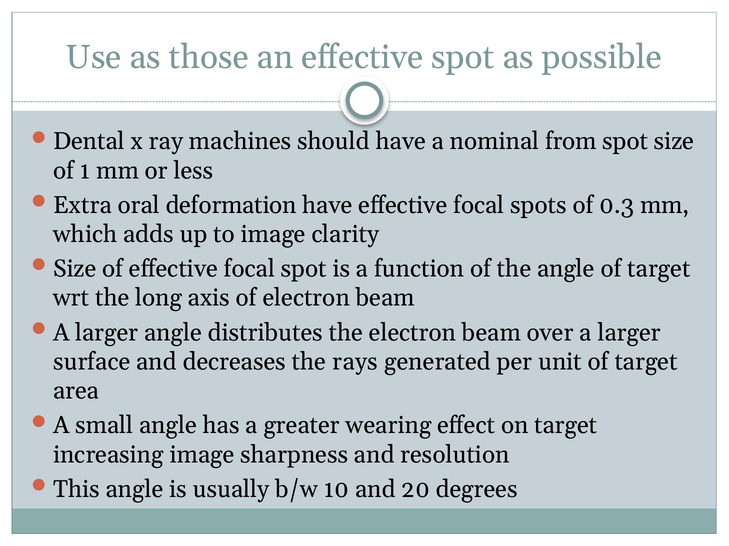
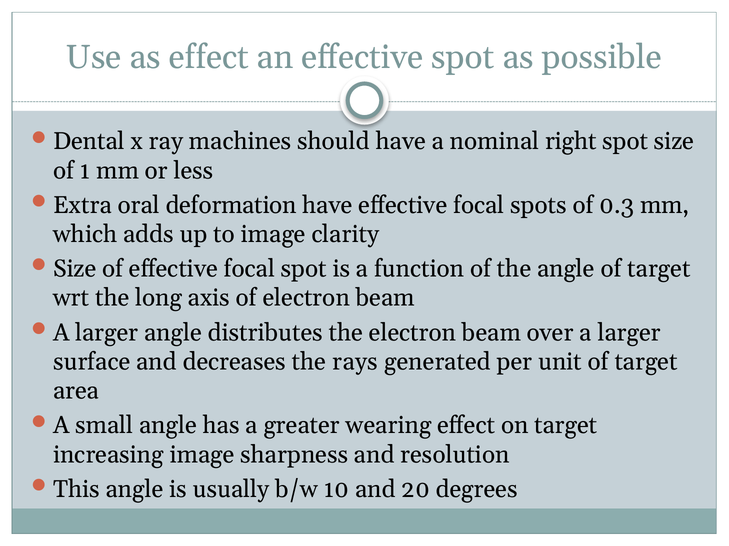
as those: those -> effect (209, 57)
from: from -> right (571, 142)
